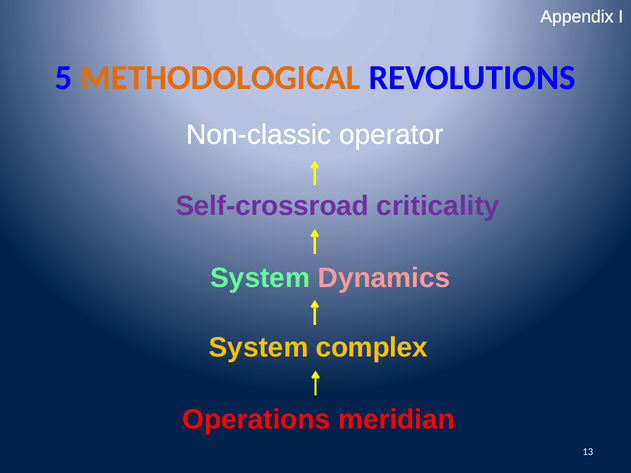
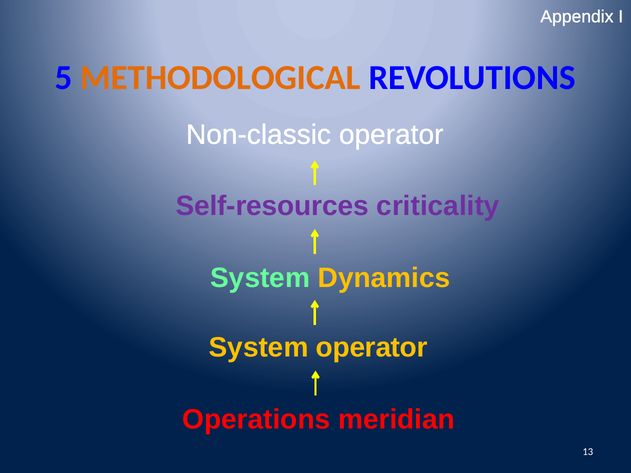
Self-crossroad: Self-crossroad -> Self-resources (272, 206)
Dynamics colour: pink -> yellow (384, 278)
System complex: complex -> operator (372, 348)
